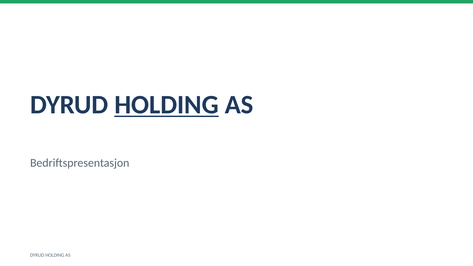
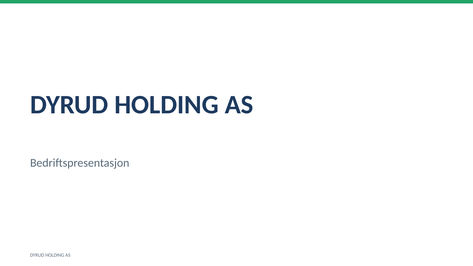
HOLDING underline: present -> none (167, 105)
